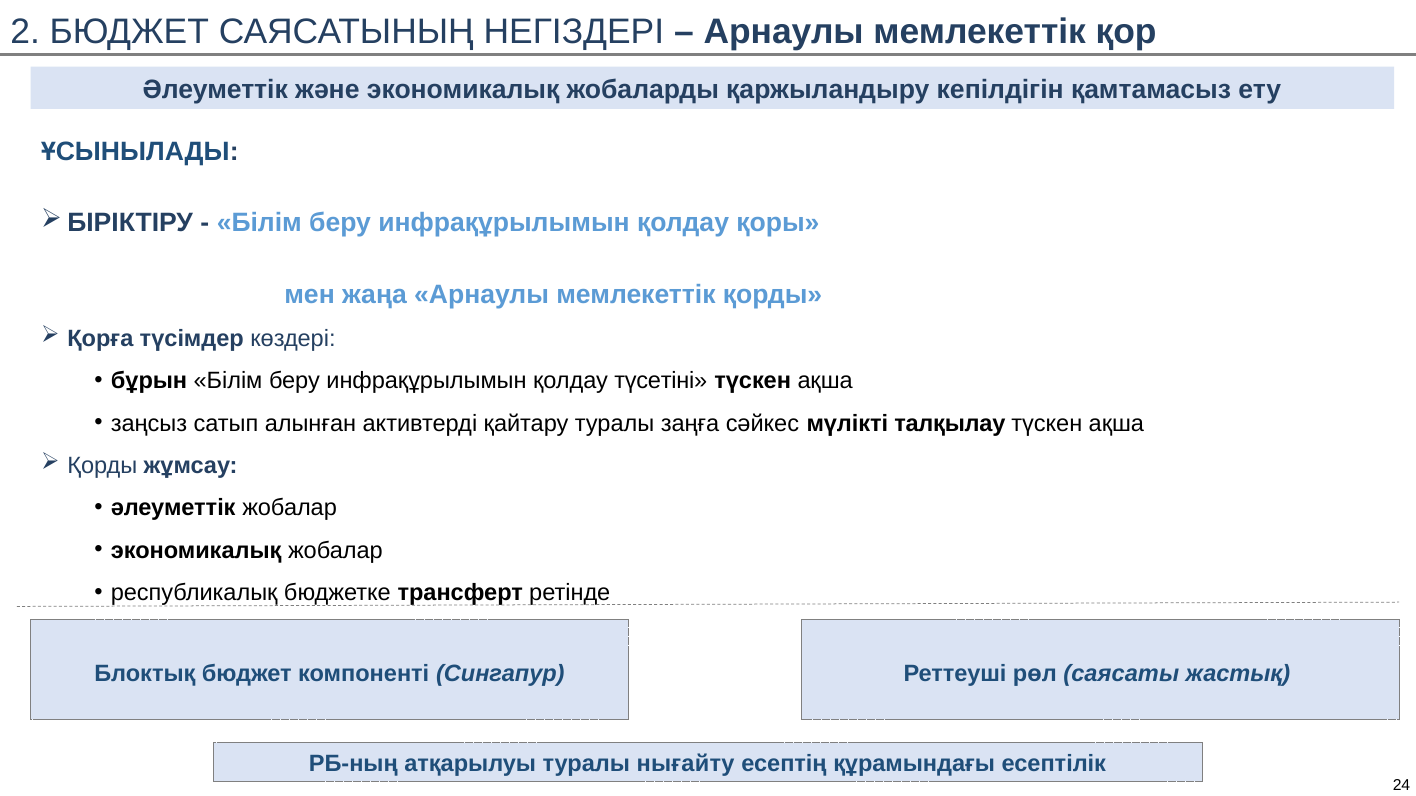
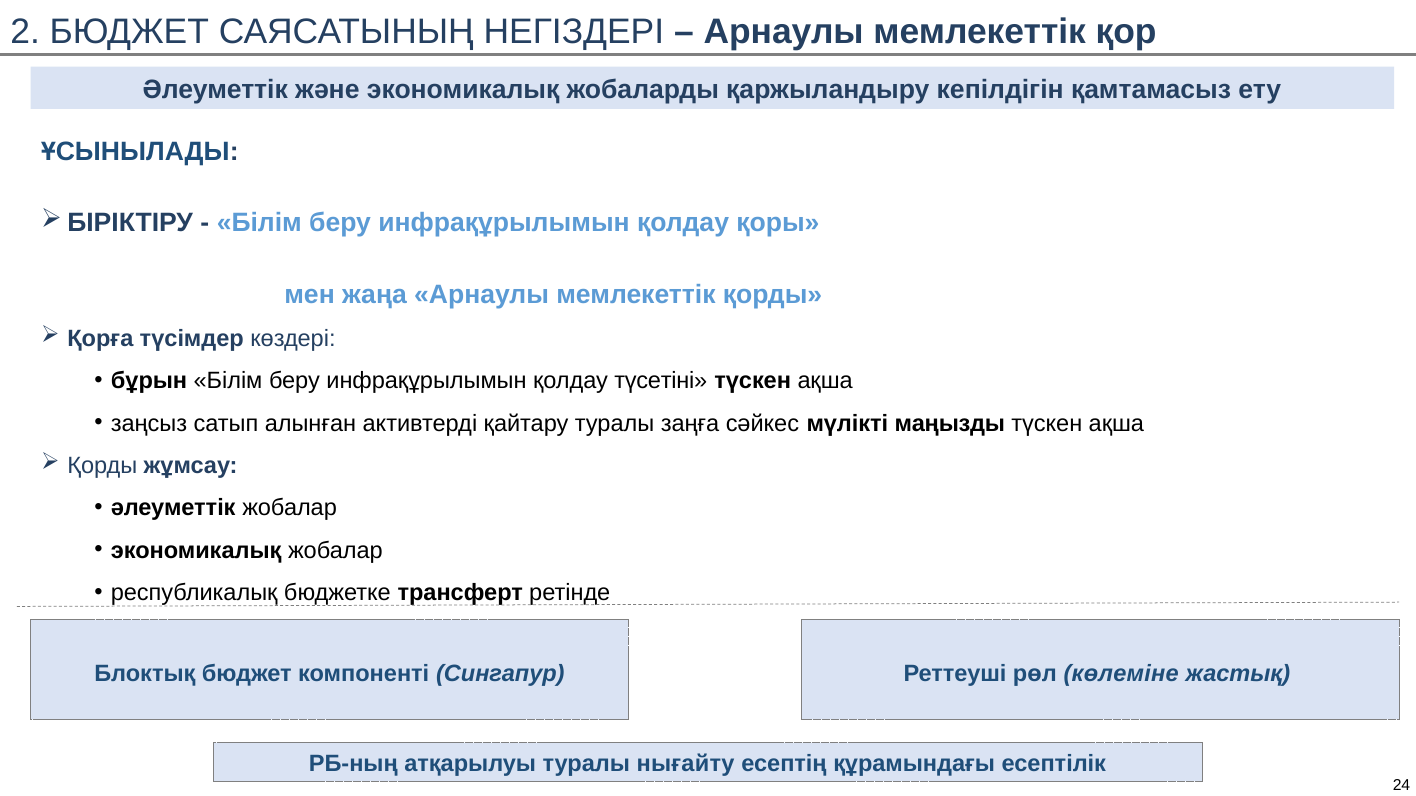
талқылау: талқылау -> маңызды (950, 423)
саясаты: саясаты -> көлеміне (1121, 674)
